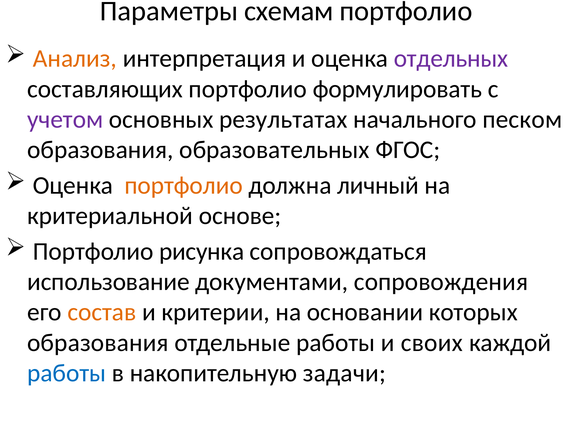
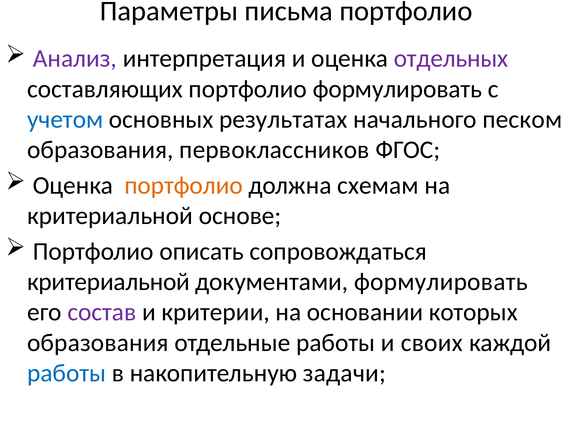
схемам: схемам -> письма (289, 11)
Анализ colour: orange -> purple (75, 59)
учетом colour: purple -> blue (65, 120)
образовательных: образовательных -> первоклассников (274, 150)
личный: личный -> схемам (378, 186)
рисунка: рисунка -> описать (202, 252)
использование: использование -> критериальной (108, 282)
документами сопровождения: сопровождения -> формулировать (441, 282)
состав colour: orange -> purple (102, 312)
